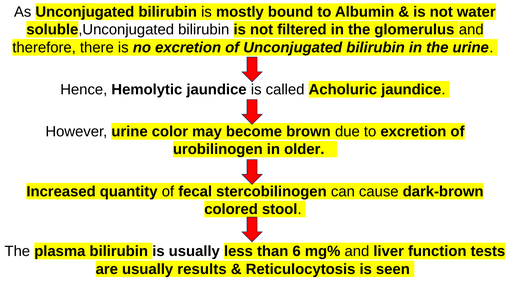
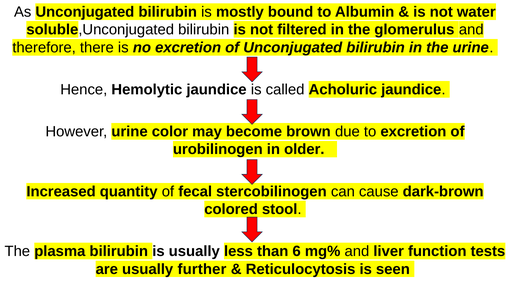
results: results -> further (202, 269)
